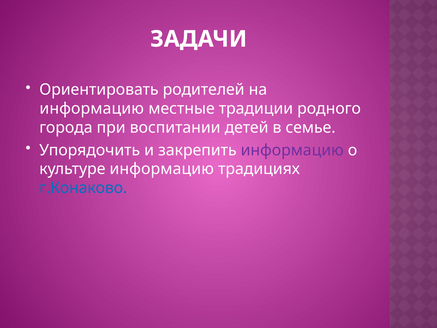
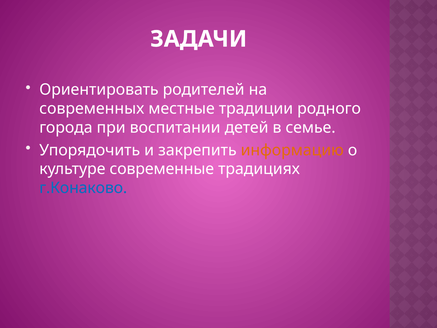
информацию: информацию -> современных (92, 109)
информацию colour: purple -> orange (292, 150)
культуре информацию: информацию -> современные (162, 169)
